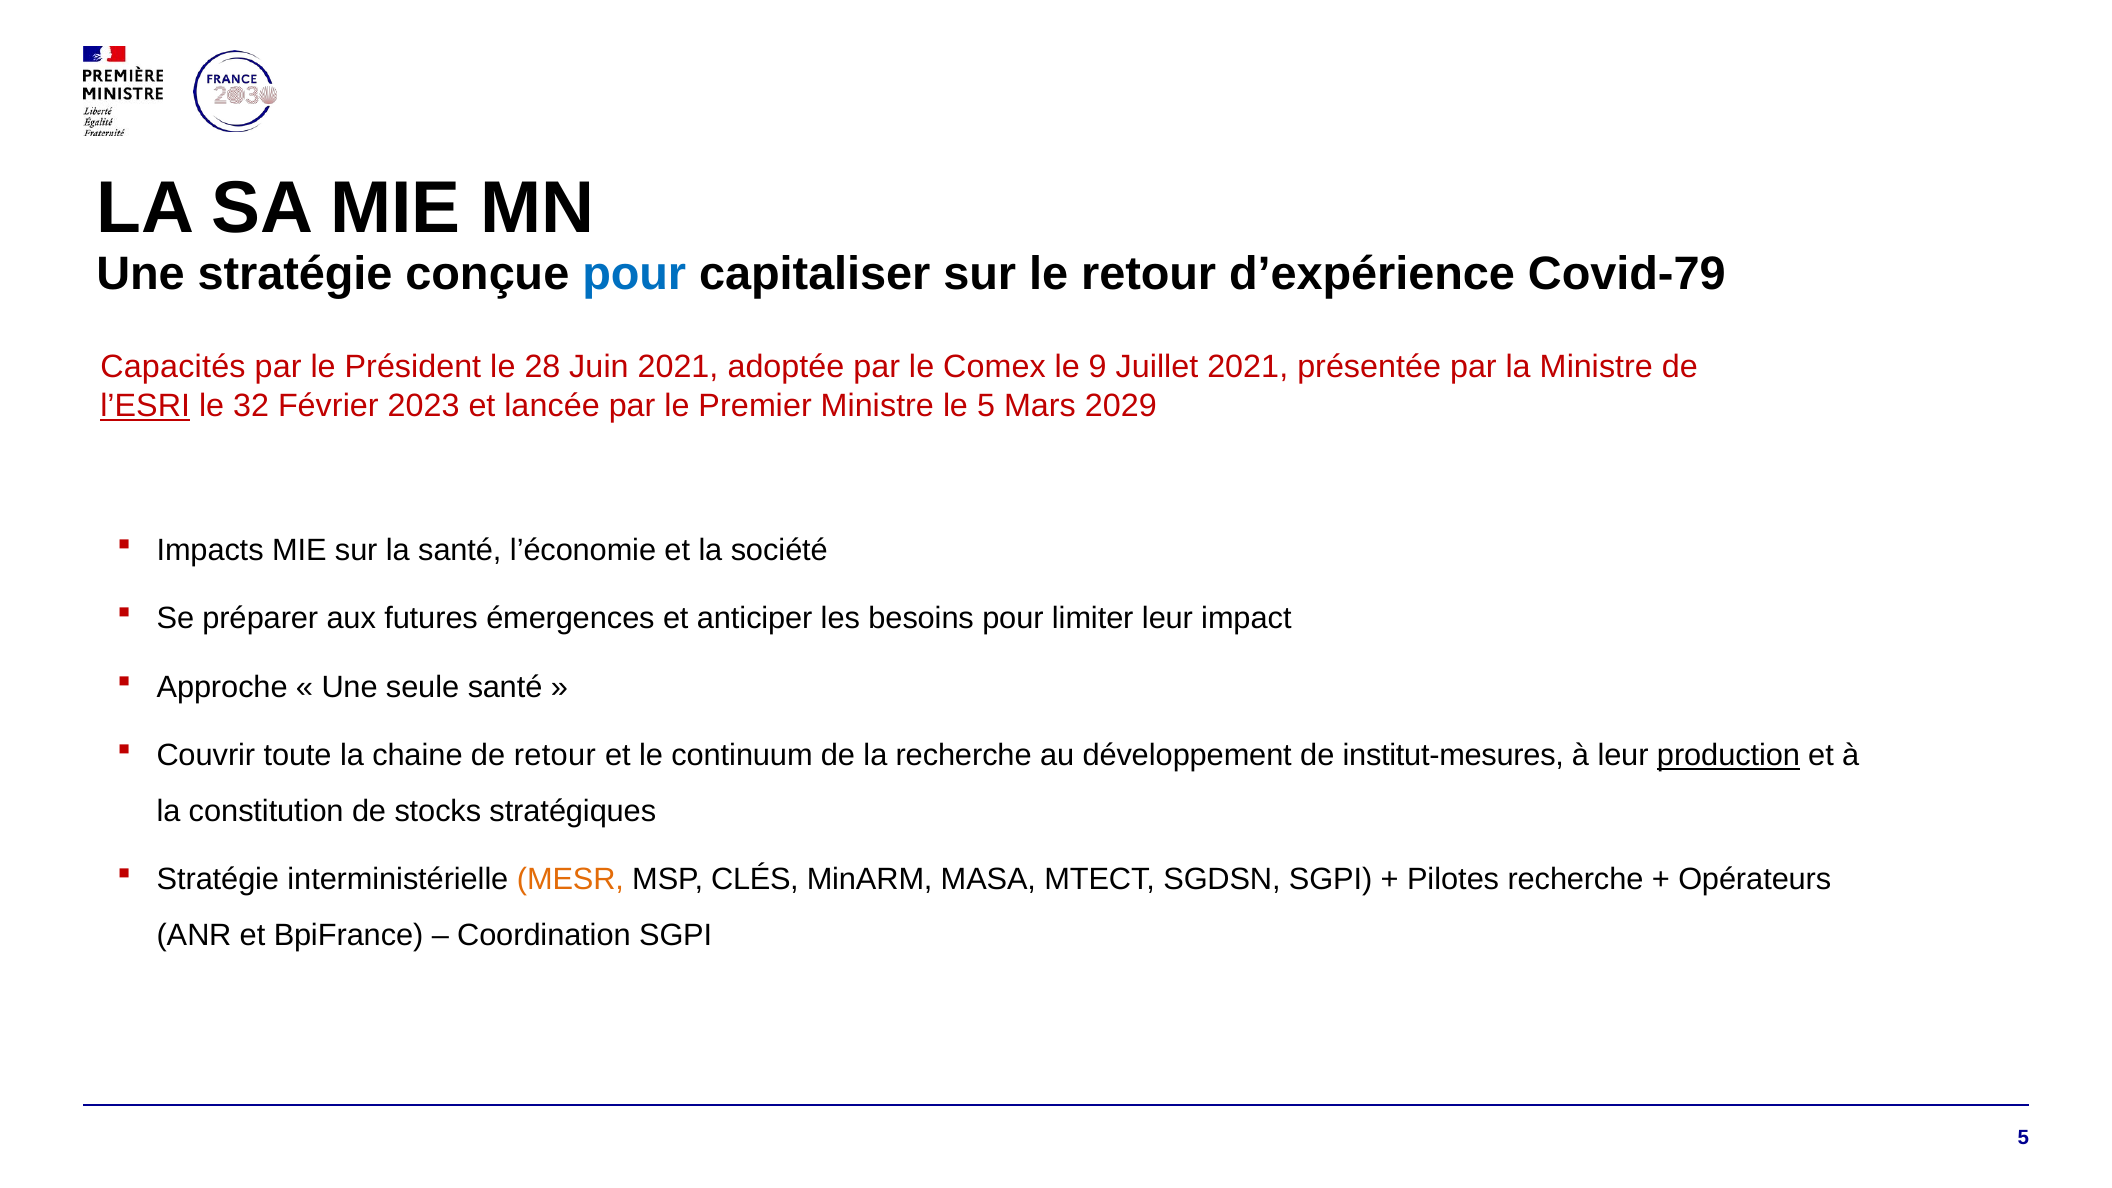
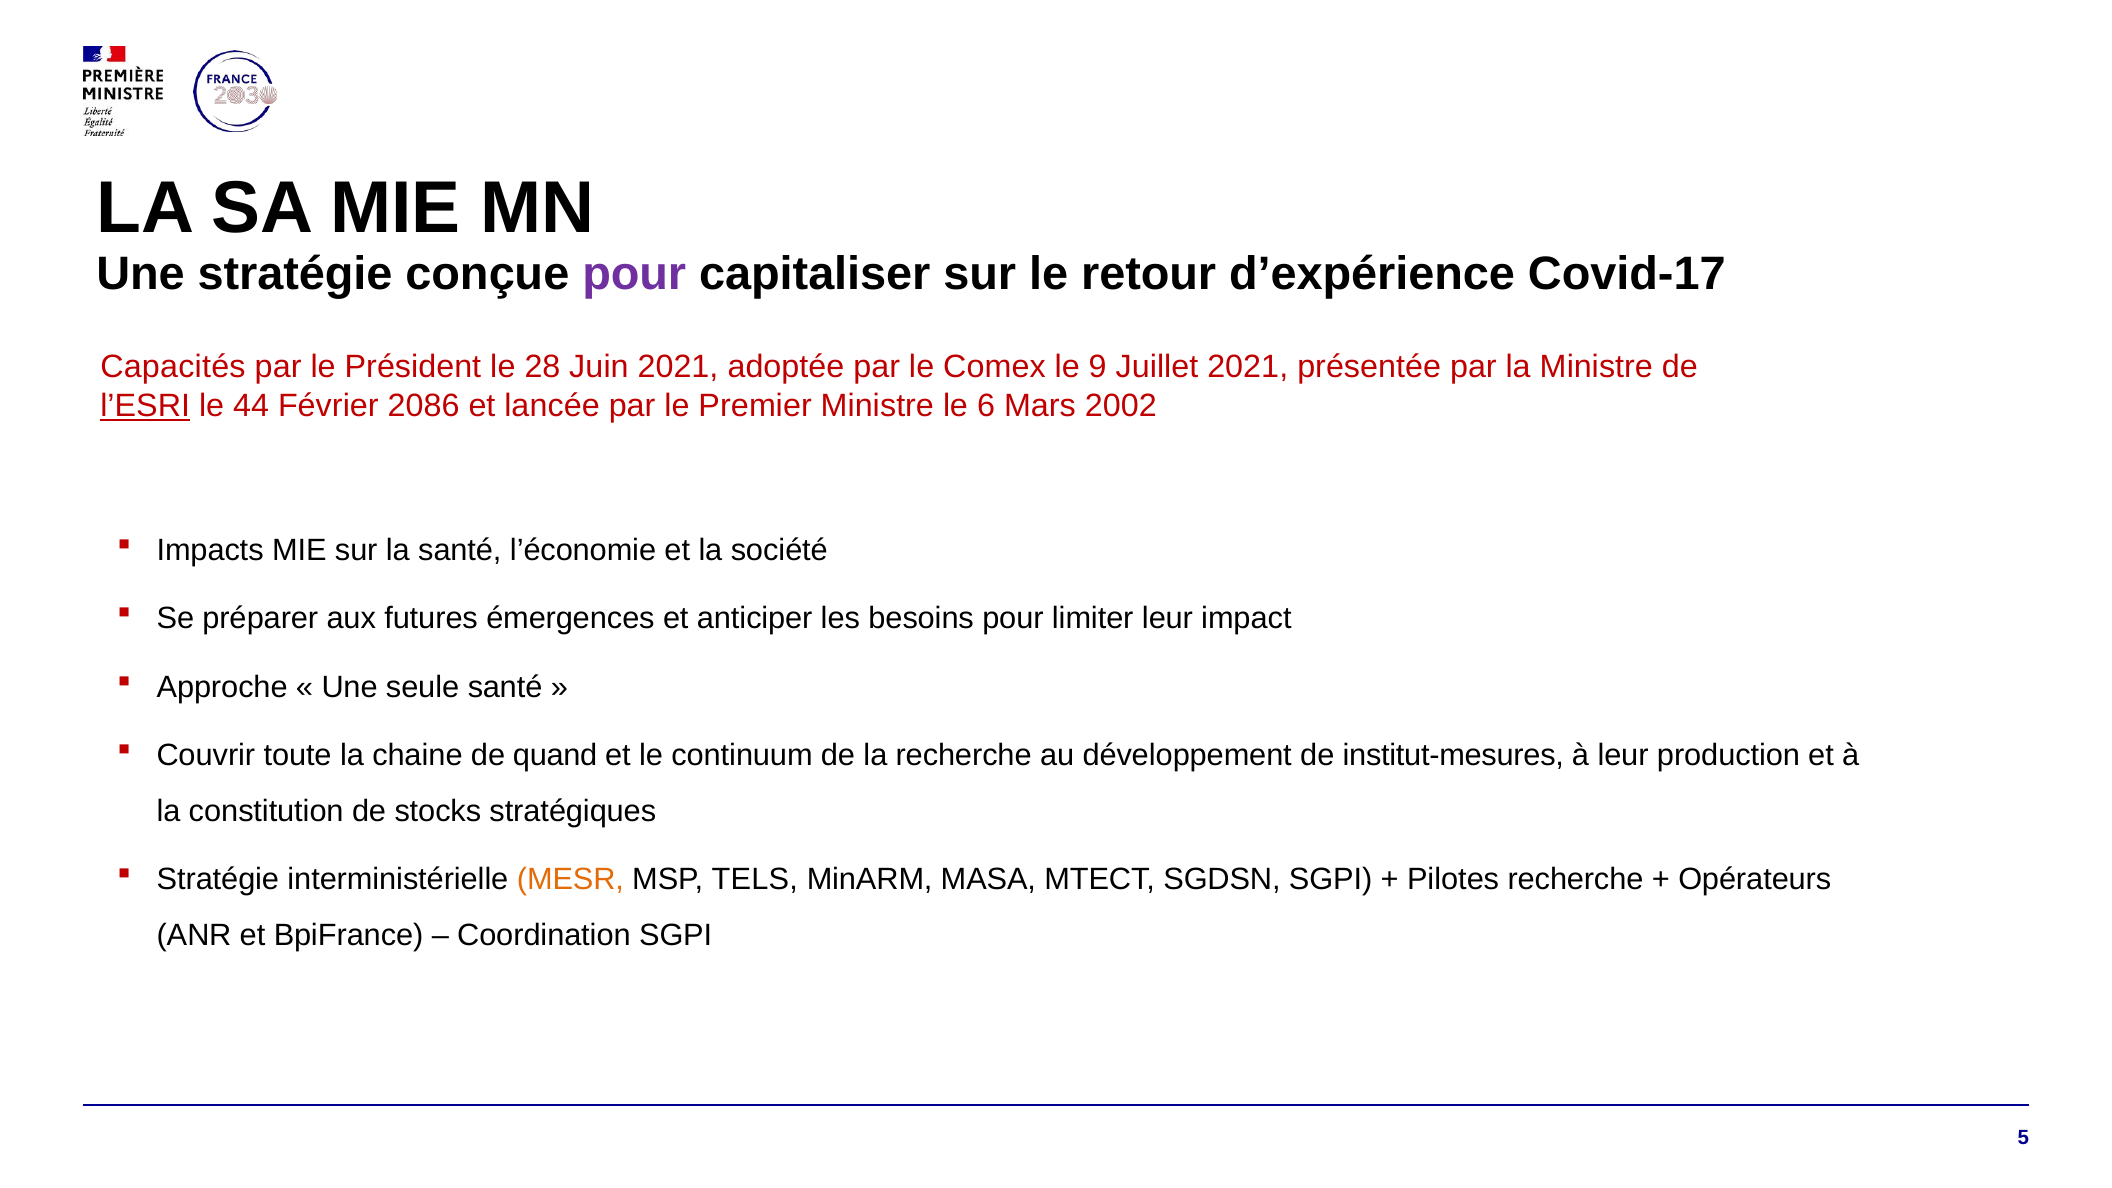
pour colour: blue -> purple (634, 274)
Covid-79: Covid-79 -> Covid-17 (1627, 274)
32: 32 -> 44 (251, 406)
2023: 2023 -> 2086 (424, 406)
le 5: 5 -> 6 (986, 406)
2029: 2029 -> 2002 (1121, 406)
de retour: retour -> quand (555, 756)
production underline: present -> none (1728, 756)
CLÉS: CLÉS -> TELS (755, 880)
